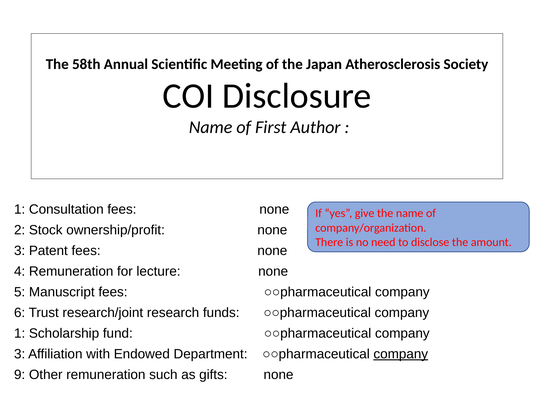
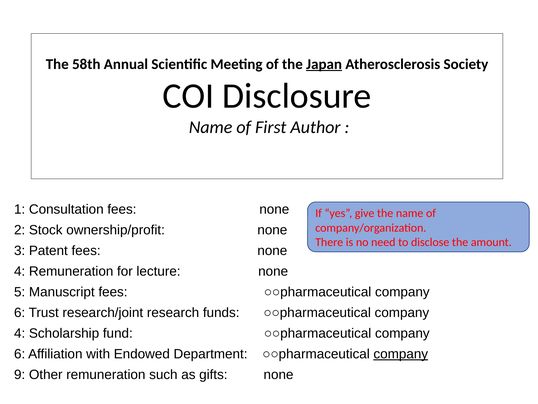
Japan underline: none -> present (324, 64)
1: 1 -> 4 (20, 333)
3: 3 -> 6 (20, 354)
